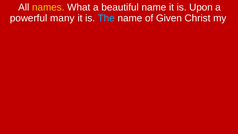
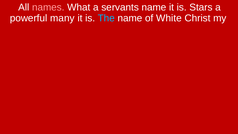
names colour: yellow -> pink (48, 7)
beautiful: beautiful -> servants (120, 7)
Upon: Upon -> Stars (201, 7)
Given: Given -> White (169, 18)
